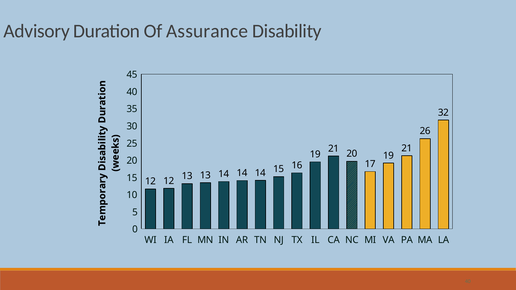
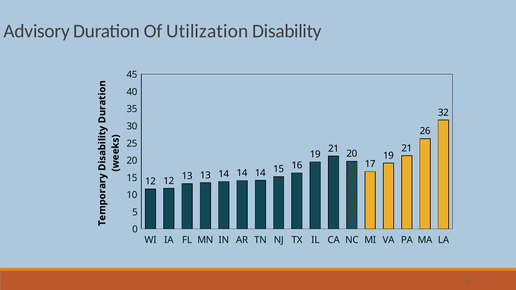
Assurance: Assurance -> Utilization (207, 31)
